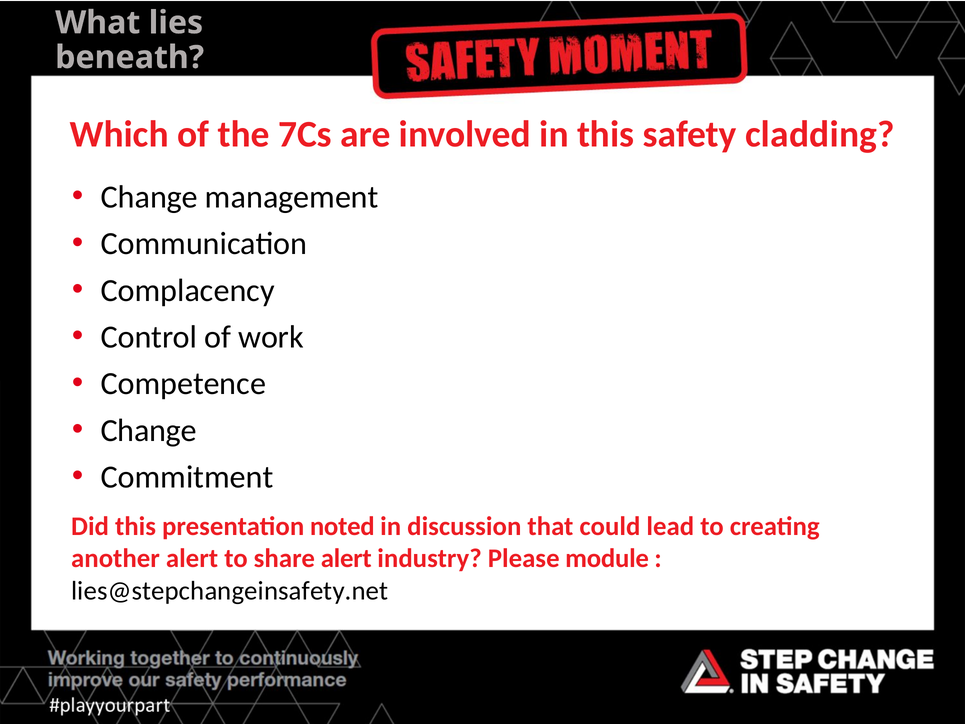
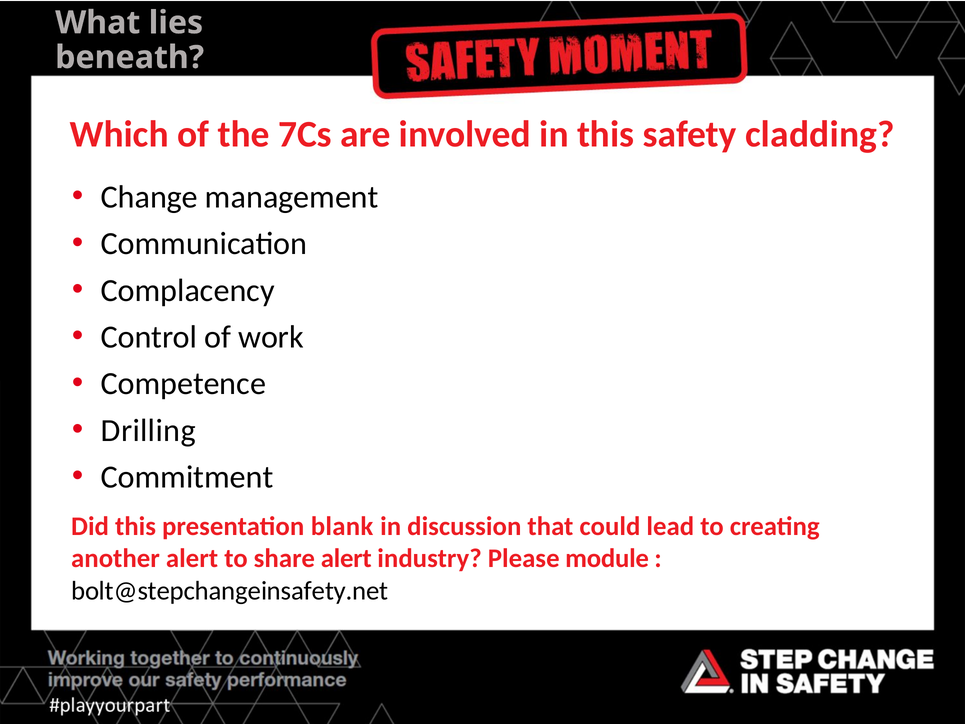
Change: Change -> Drilling (148, 430)
noted: noted -> blank (342, 526)
lies@stepchangeinsafety.net: lies@stepchangeinsafety.net -> bolt@stepchangeinsafety.net (230, 591)
